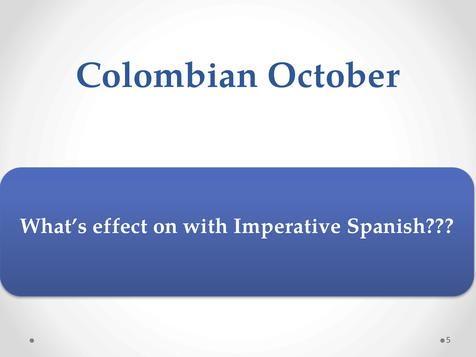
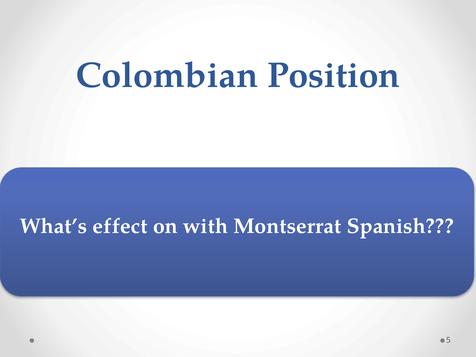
October: October -> Position (334, 75)
Imperative: Imperative -> Montserrat (287, 226)
